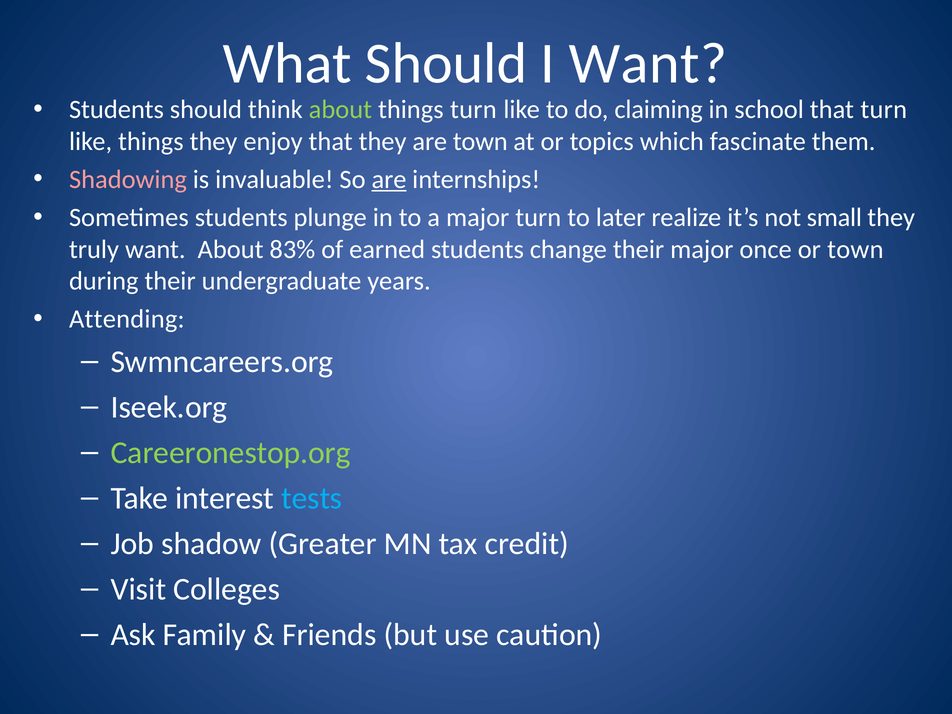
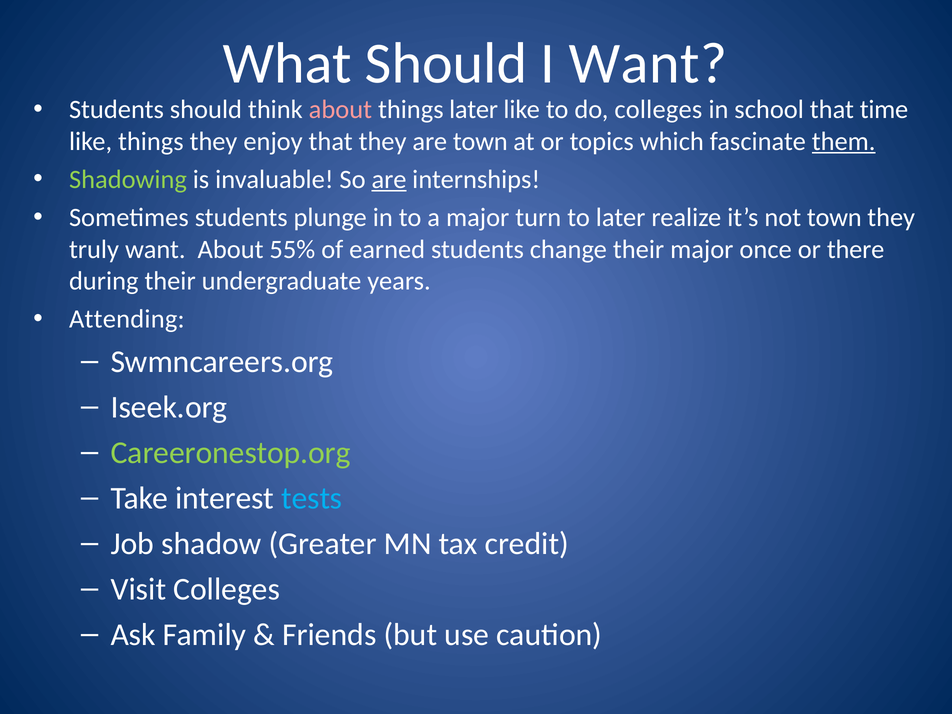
about colour: light green -> pink (340, 110)
things turn: turn -> later (474, 110)
do claiming: claiming -> colleges (658, 110)
that turn: turn -> time (884, 110)
them underline: none -> present (844, 141)
Shadowing colour: pink -> light green (128, 180)
not small: small -> town (834, 218)
83%: 83% -> 55% (292, 249)
or town: town -> there (856, 249)
